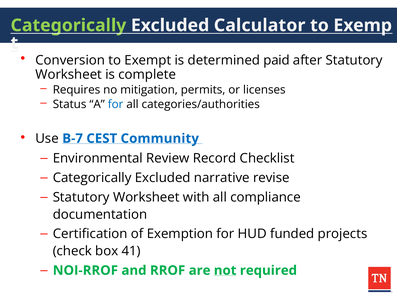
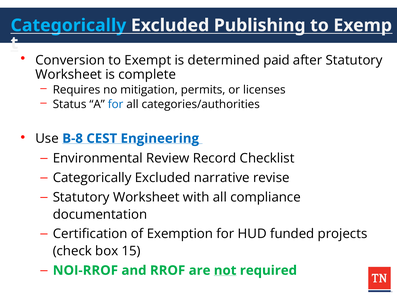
Categorically colour: light green -> light blue (68, 25)
Calculator: Calculator -> Publishing (260, 25)
B-7: B-7 -> B-8 (73, 139)
Community: Community -> Engineering (160, 139)
41: 41 -> 15 (131, 252)
